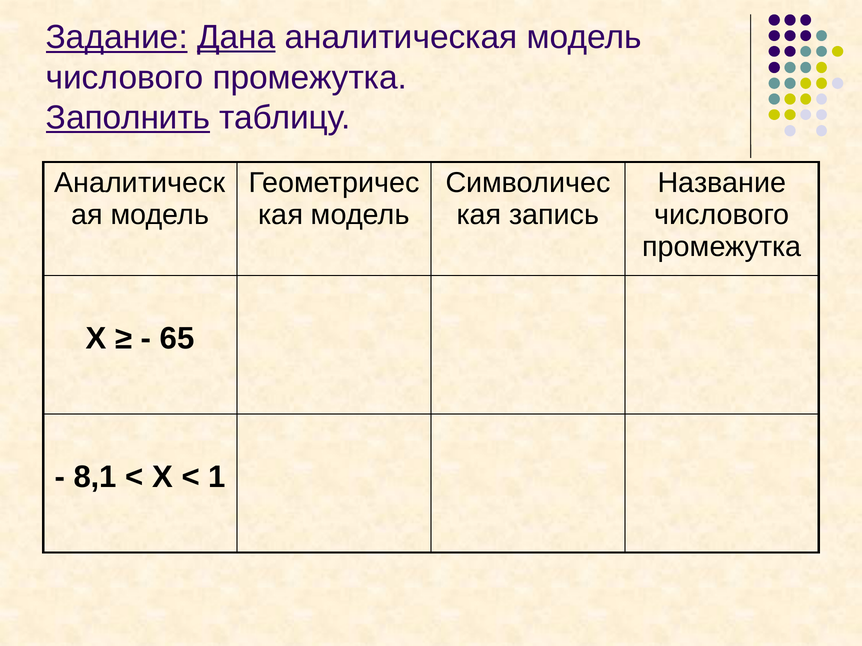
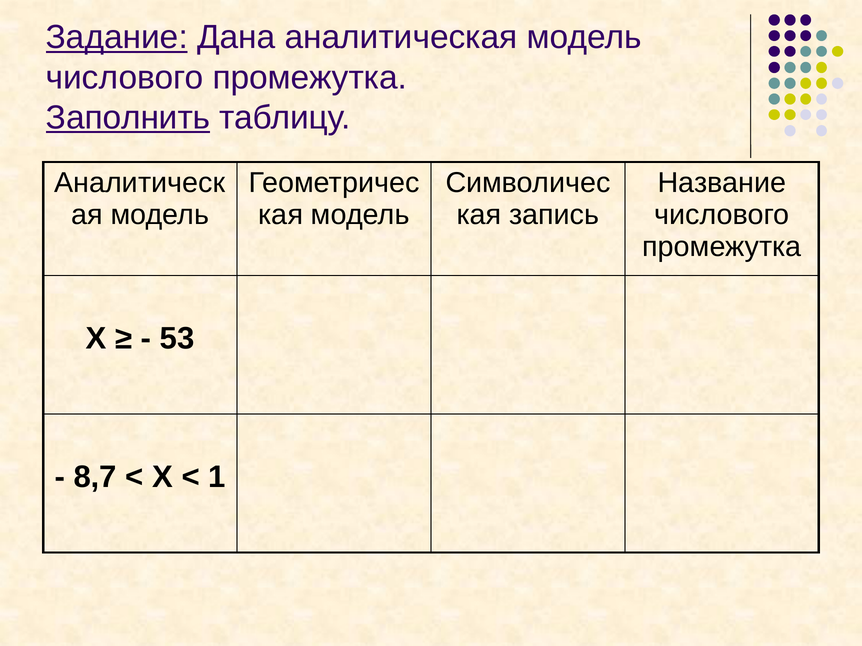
Дана underline: present -> none (236, 37)
65: 65 -> 53 (177, 339)
8,1: 8,1 -> 8,7 (95, 478)
